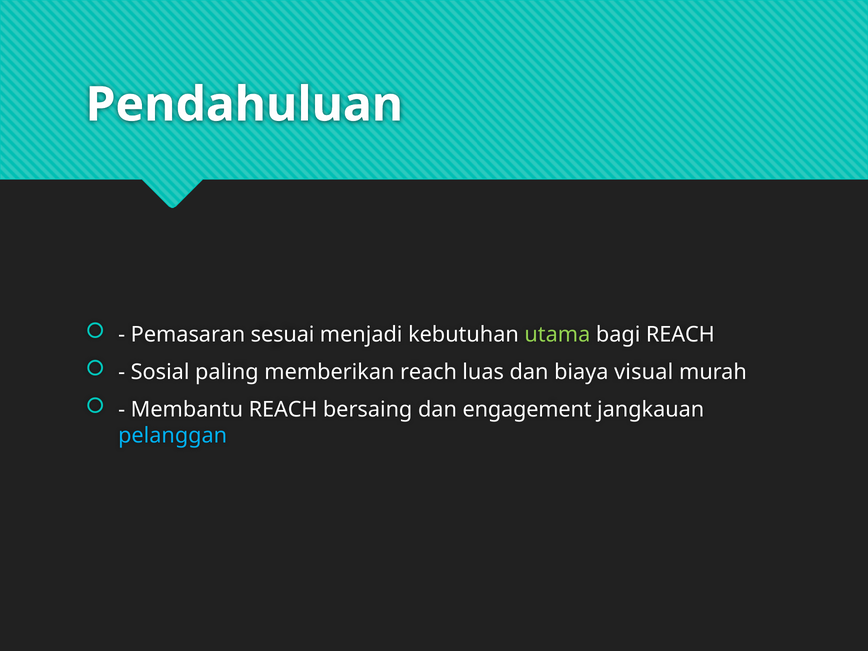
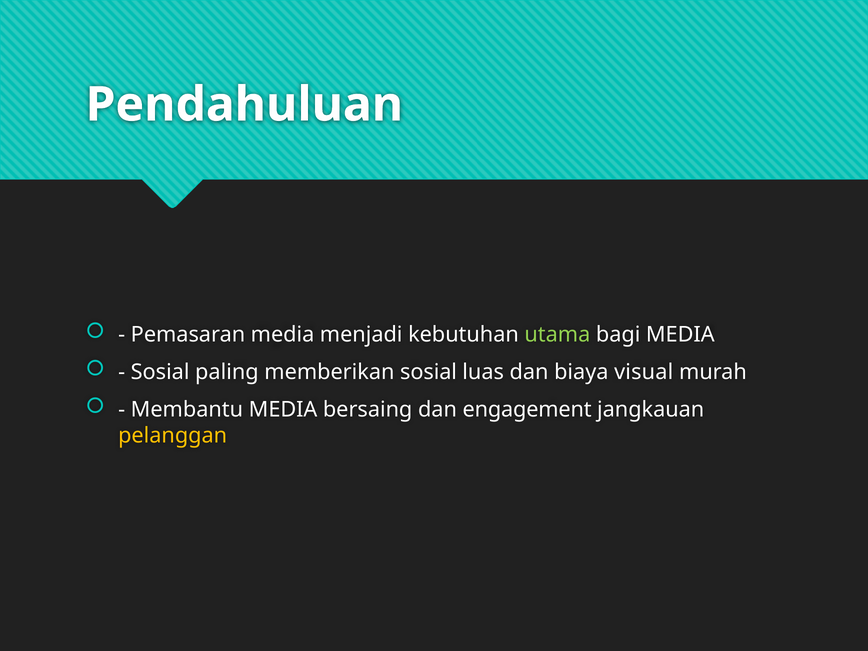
Pemasaran sesuai: sesuai -> media (283, 334)
bagi REACH: REACH -> MEDIA (680, 334)
memberikan reach: reach -> sosial (429, 372)
Membantu REACH: REACH -> MEDIA (283, 410)
pelanggan colour: light blue -> yellow (173, 436)
